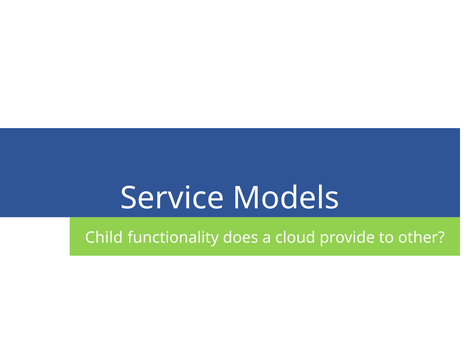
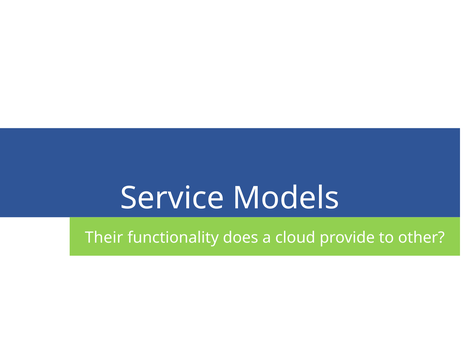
Child: Child -> Their (104, 237)
